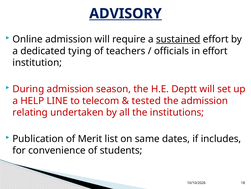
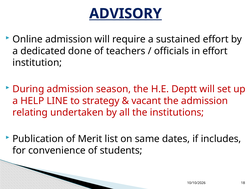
sustained underline: present -> none (178, 39)
tying: tying -> done (80, 51)
telecom: telecom -> strategy (101, 100)
tested: tested -> vacant (146, 100)
